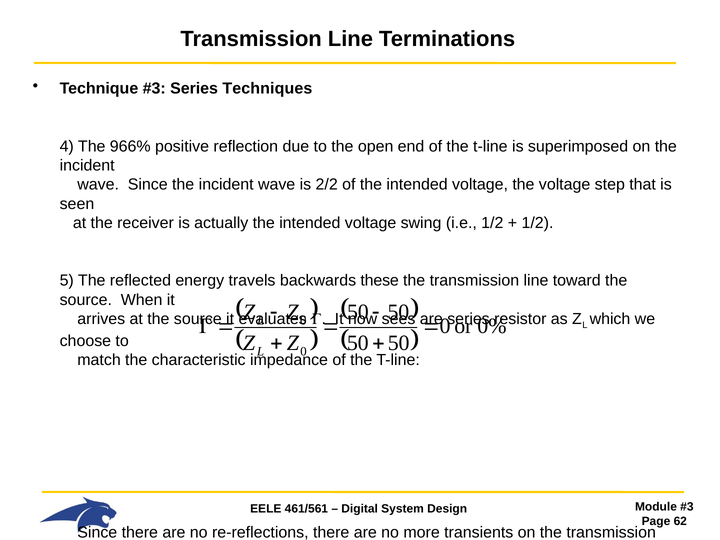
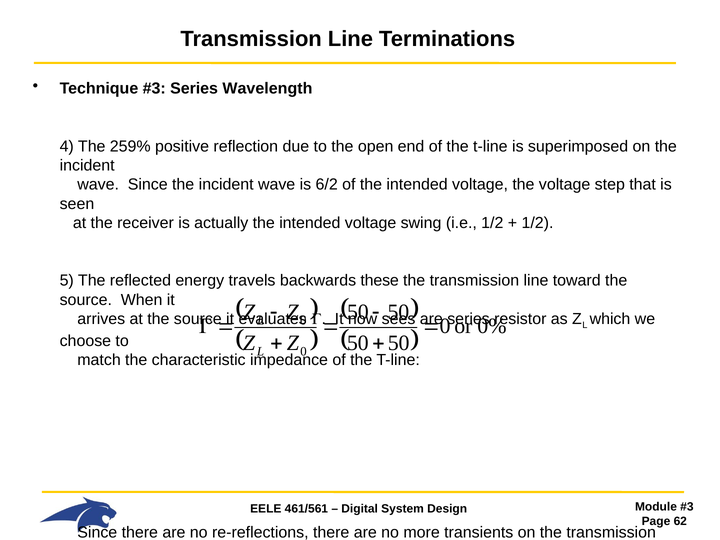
Techniques: Techniques -> Wavelength (267, 89)
966%: 966% -> 259% (130, 146)
2/2: 2/2 -> 6/2 (327, 185)
